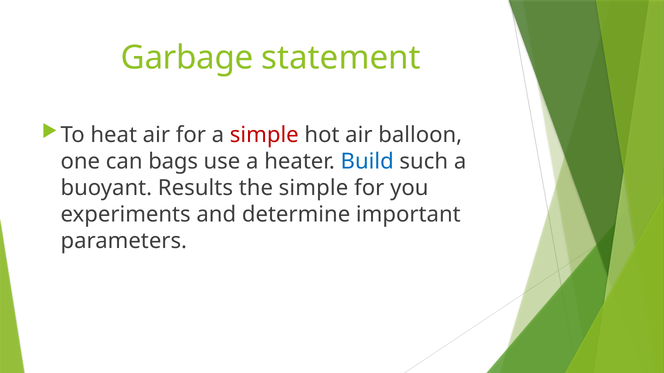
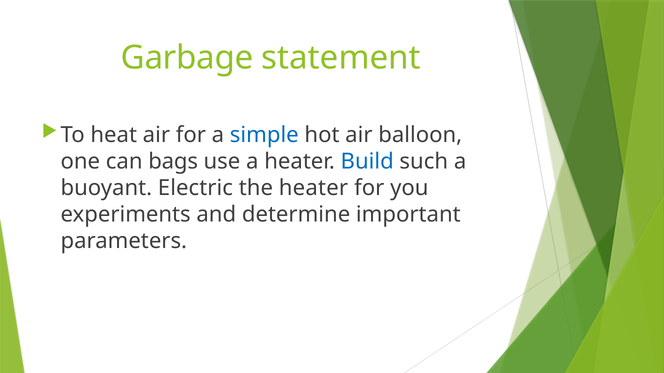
simple colour: red -> blue (264, 135)
Results: Results -> Electric (195, 188)
the simple: simple -> heater (313, 188)
